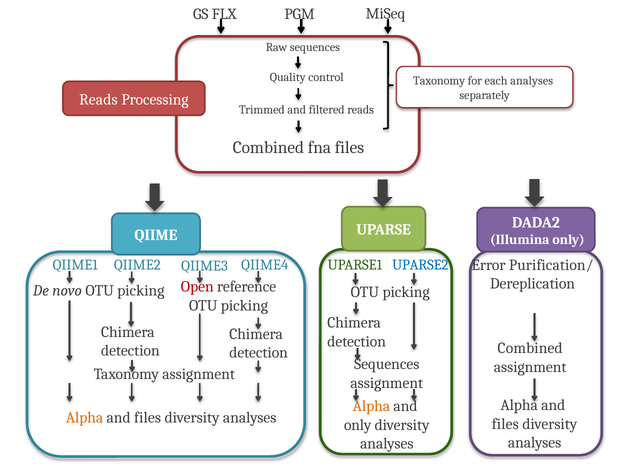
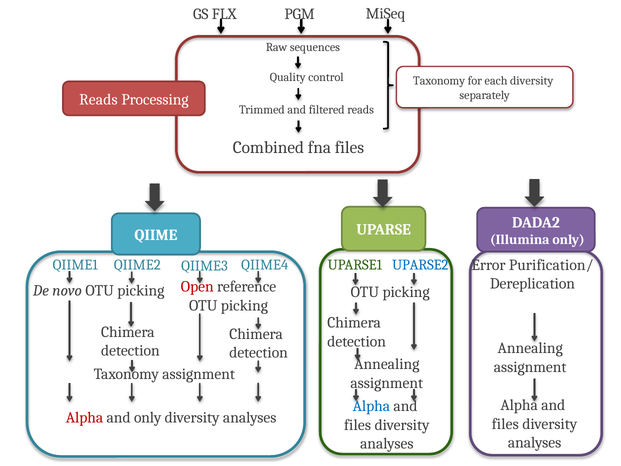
each analyses: analyses -> diversity (532, 81)
Combined: Combined -> Annealing (530, 348)
Sequences: Sequences -> Annealing (387, 364)
Alpha colour: orange -> blue (371, 406)
Alpha colour: orange -> red (84, 417)
files: files -> only (148, 417)
only: only -> files (358, 425)
